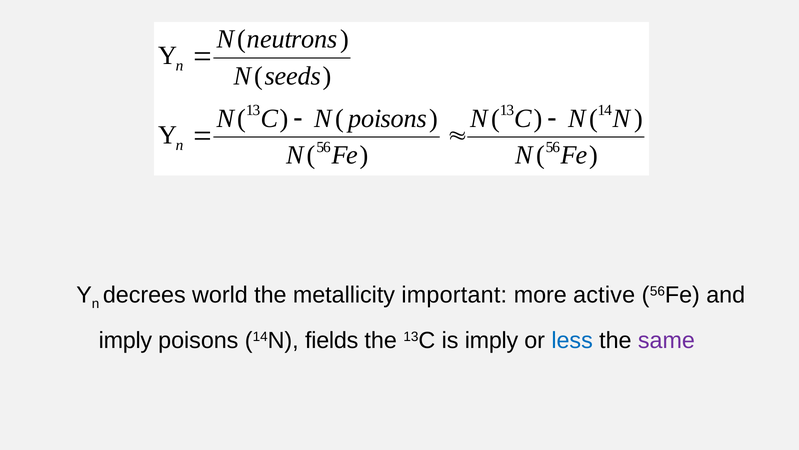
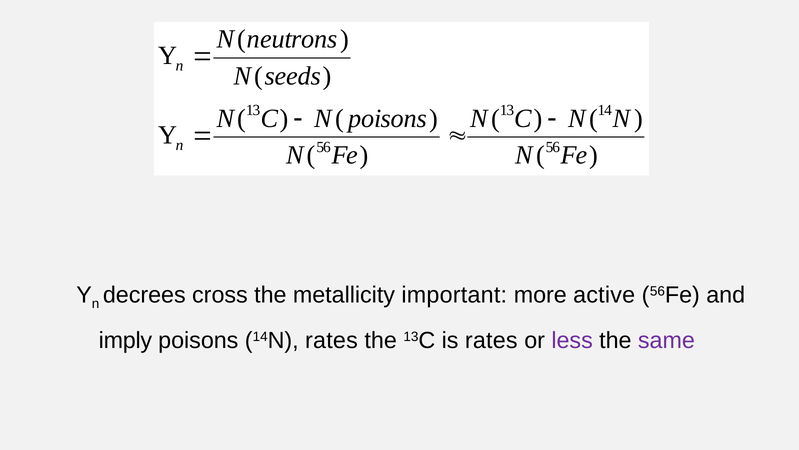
world: world -> cross (220, 295)
14N fields: fields -> rates (331, 340)
is imply: imply -> rates (491, 340)
less colour: blue -> purple (572, 340)
